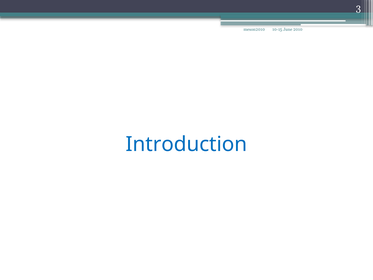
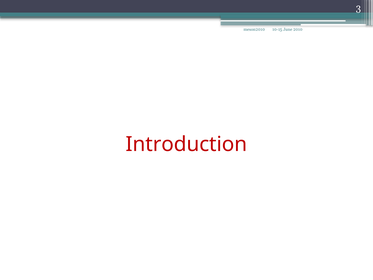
Introduction colour: blue -> red (186, 144)
